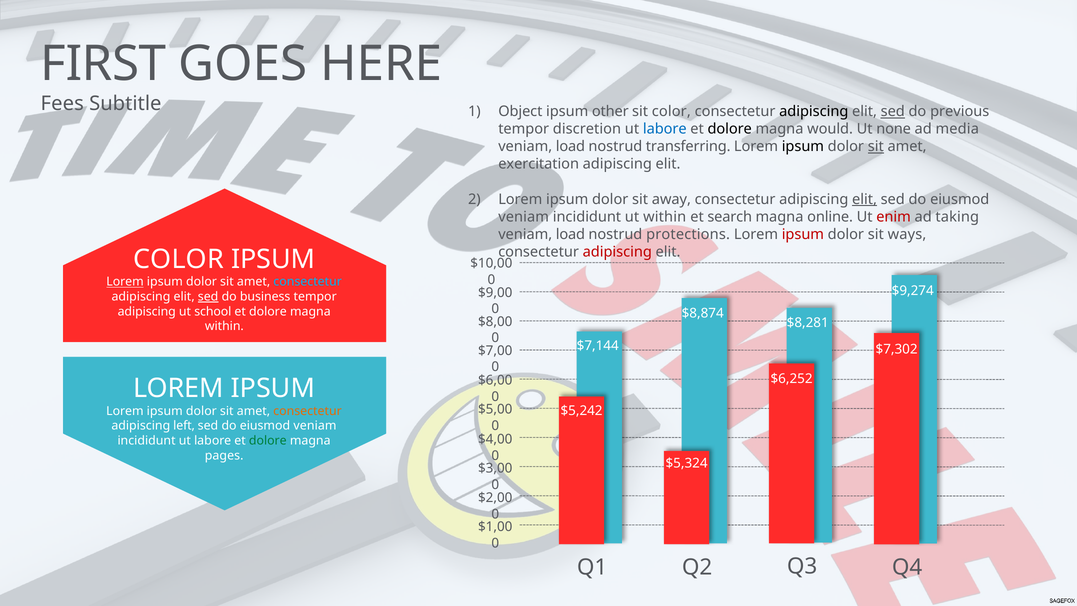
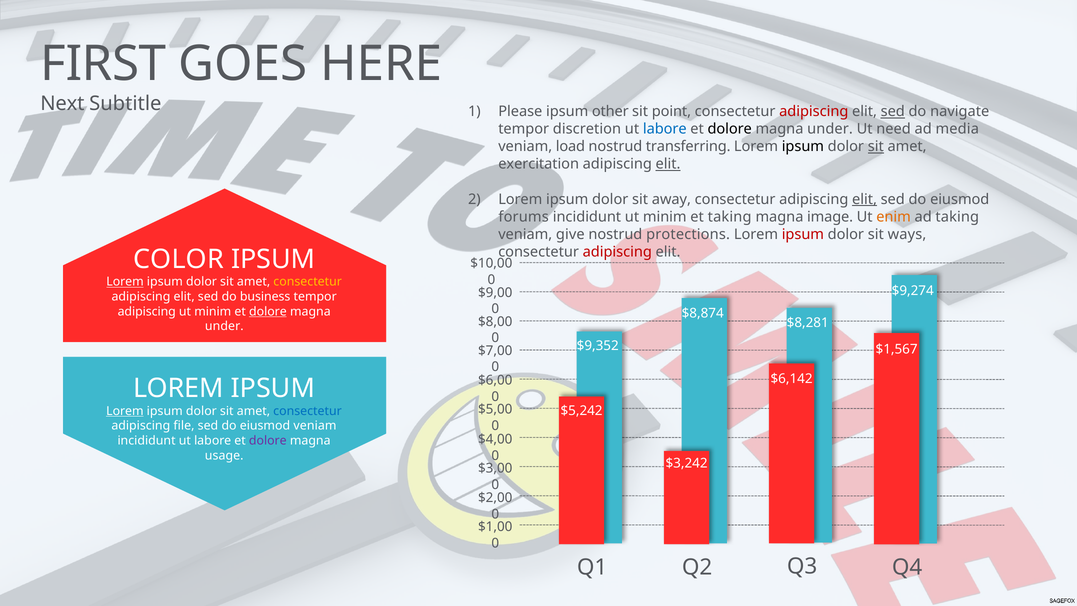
Fees: Fees -> Next (62, 104)
Object: Object -> Please (520, 112)
sit color: color -> point (671, 112)
adipiscing colour: black -> red (814, 112)
previous: previous -> navigate (960, 112)
would: would -> under (830, 129)
none: none -> need (894, 129)
elit underline: none -> present (668, 164)
veniam: veniam -> forums (524, 217)
incididunt ut within: within -> minim (665, 217)
et search: search -> taking (730, 217)
online: online -> image (830, 217)
enim colour: red -> orange (894, 217)
load: load -> give (570, 234)
consectetur colour: light blue -> yellow (308, 282)
sed underline: present -> none (208, 297)
school: school -> minim (213, 311)
dolore underline: none -> present (268, 311)
within: within -> under (224, 326)
$7,144: $7,144 -> $9,352 (598, 346)
$7,302: $7,302 -> $1,567 (897, 349)
$6,252: $6,252 -> $6,142 (792, 379)
Lorem underline: none -> present (125, 411)
consectetur colour: orange -> blue (308, 411)
left: left -> file (184, 426)
dolore colour: green -> purple (268, 441)
pages: pages -> usage (224, 455)
$5,324: $5,324 -> $3,242 (687, 463)
